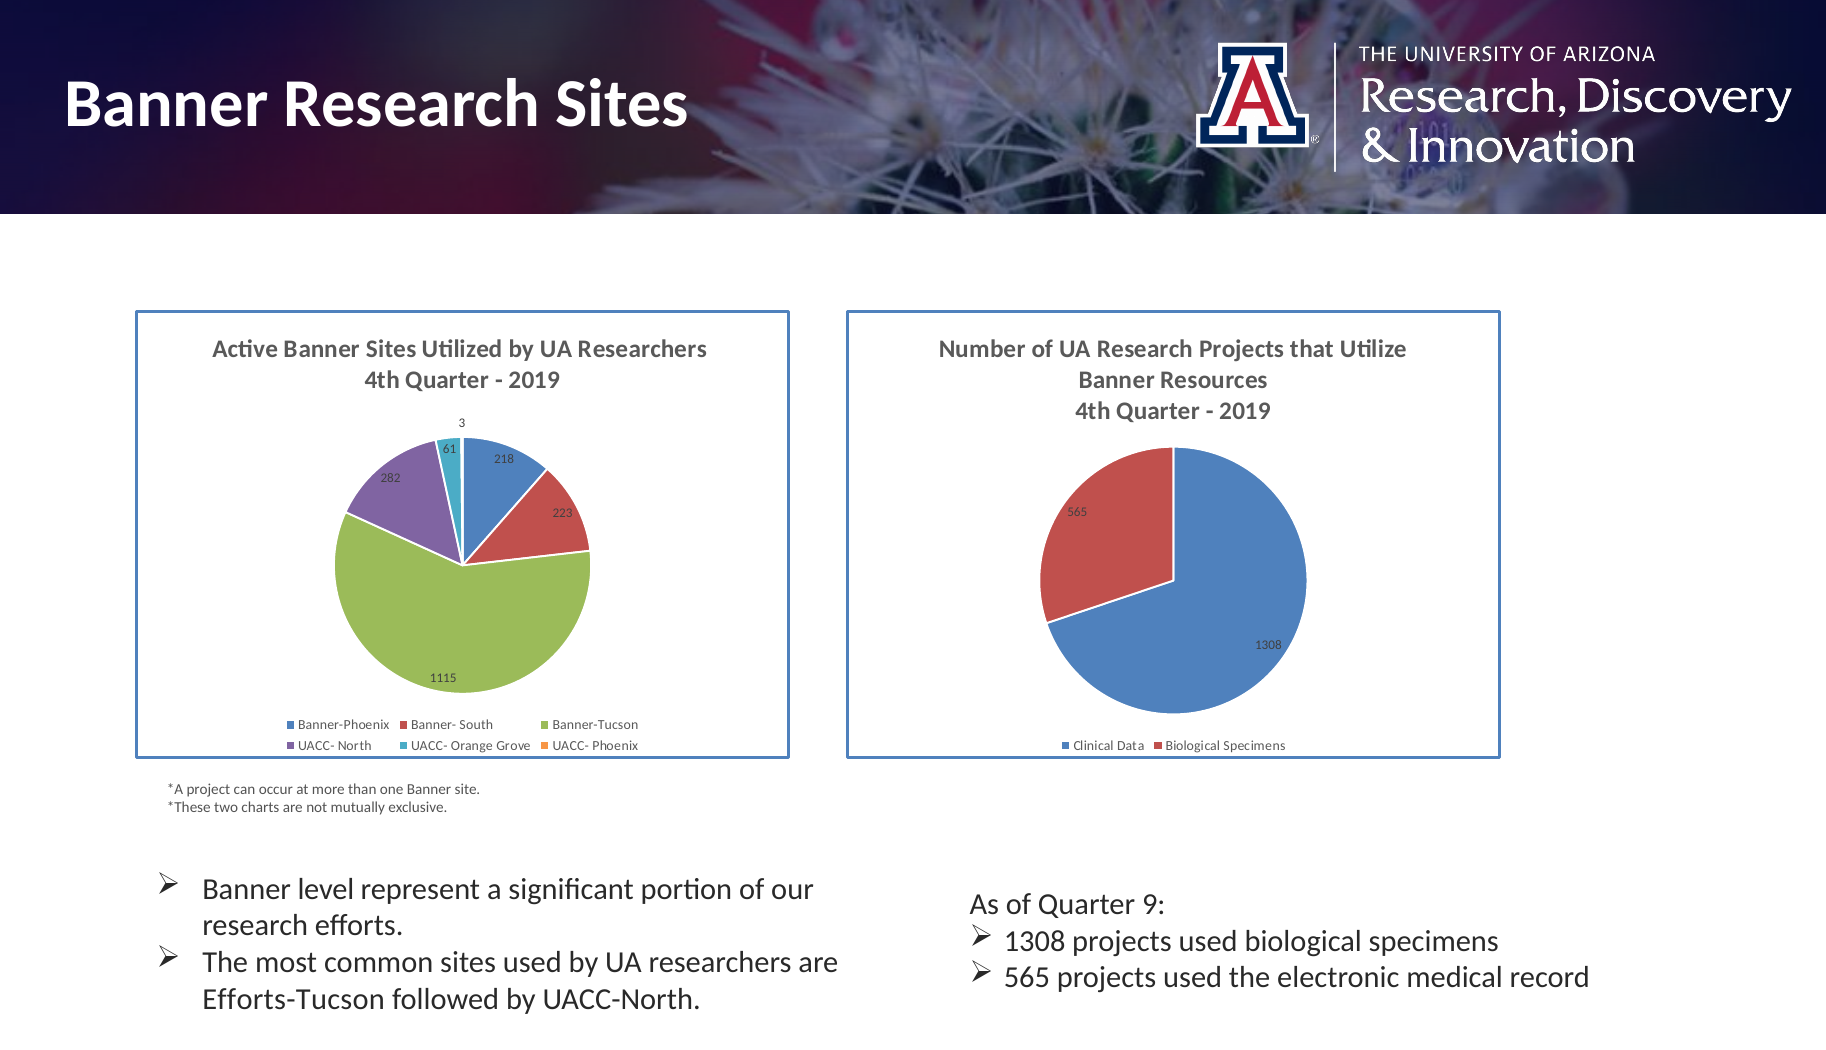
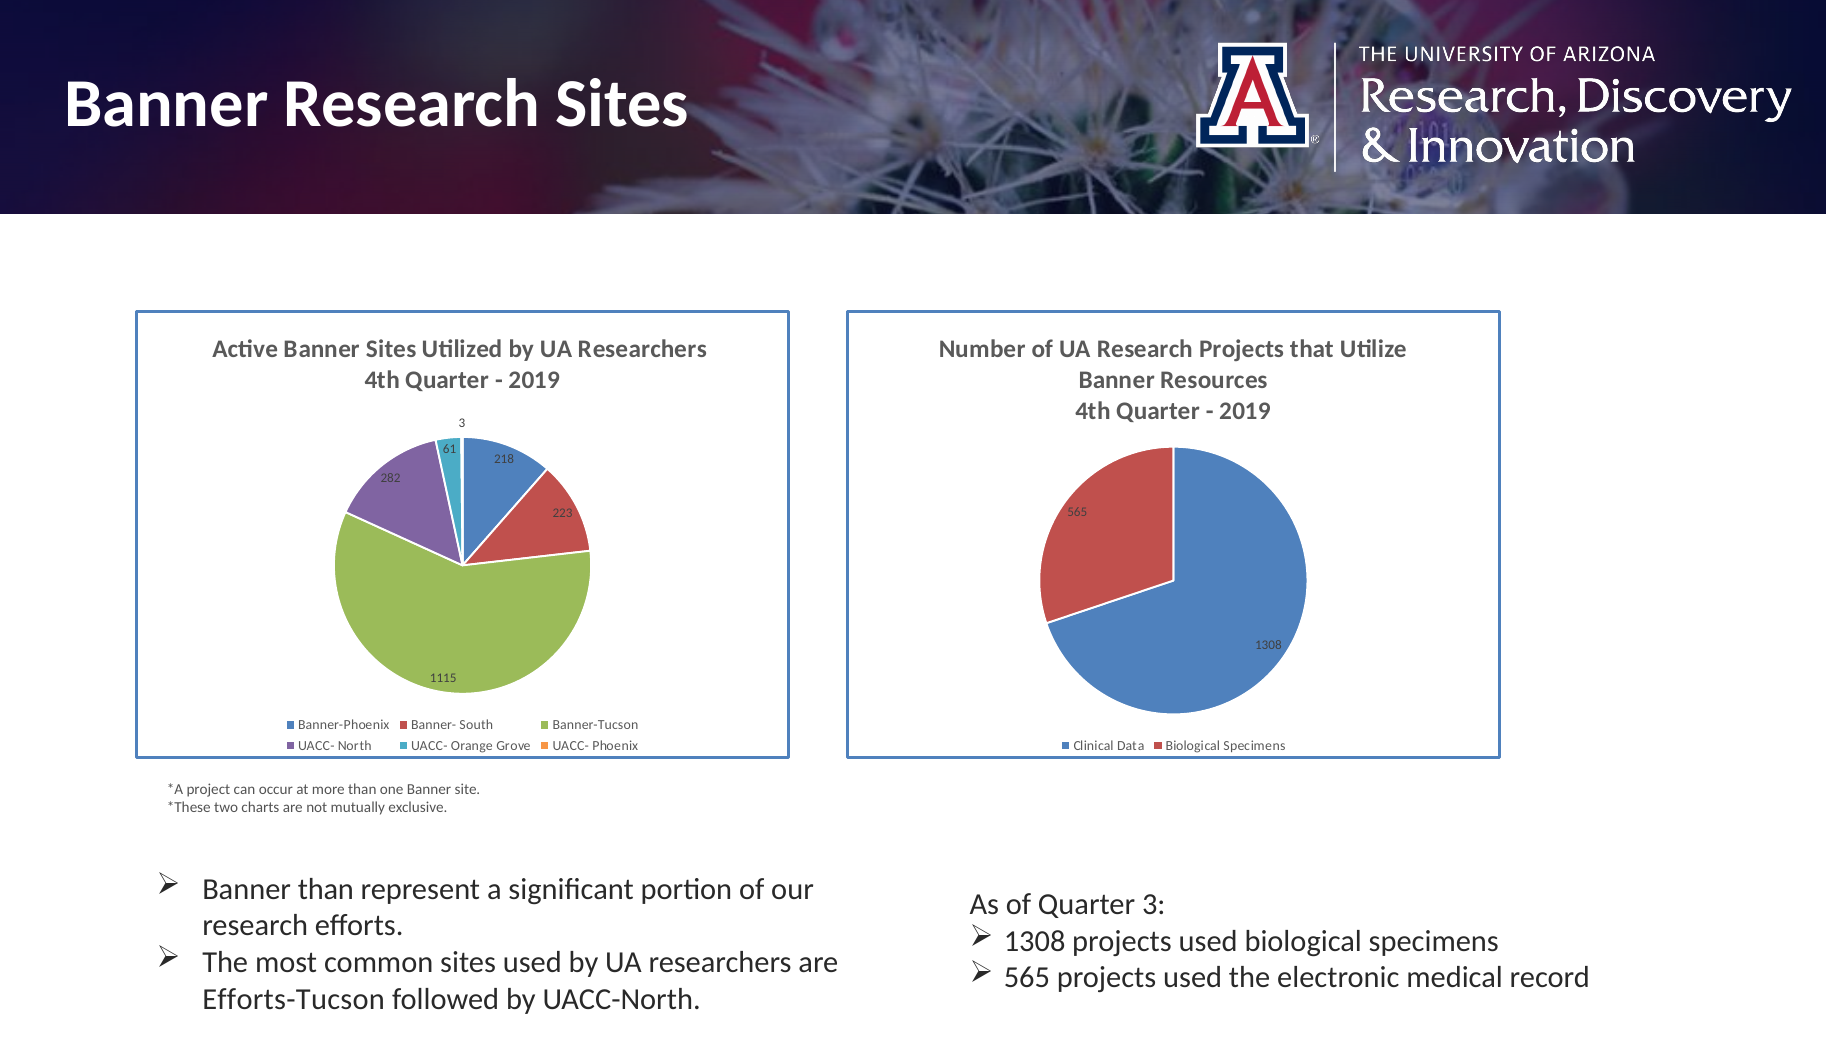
Banner level: level -> than (326, 889)
Quarter 9: 9 -> 3 (1154, 905)
